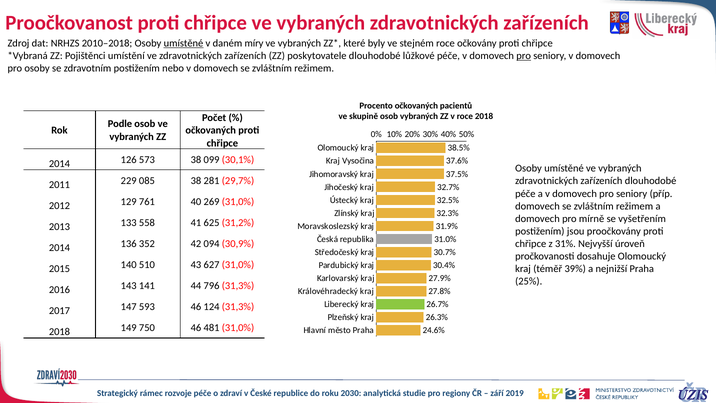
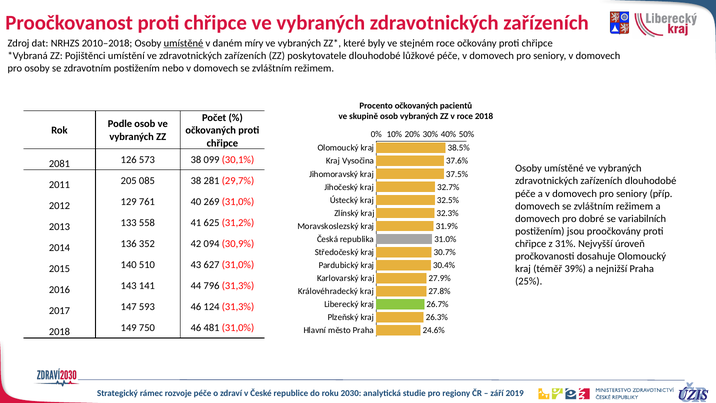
pro underline: present -> none (524, 56)
2014: 2014 -> 2081 (59, 164)
229: 229 -> 205 (129, 181)
mírně: mírně -> dobré (592, 219)
vyšetřením: vyšetřením -> variabilních (642, 219)
